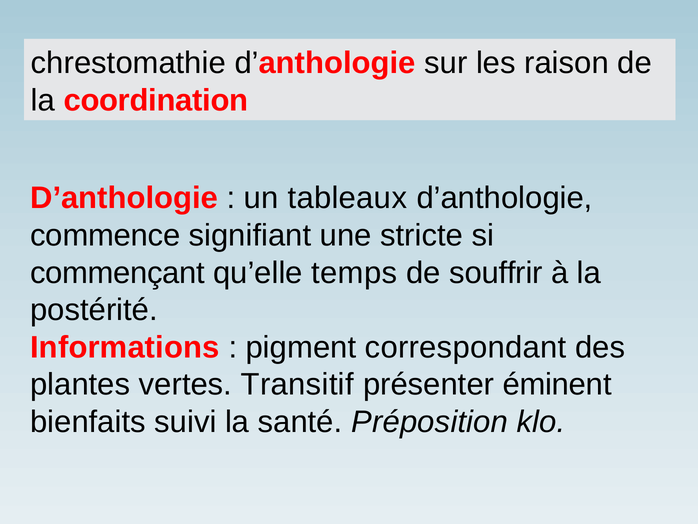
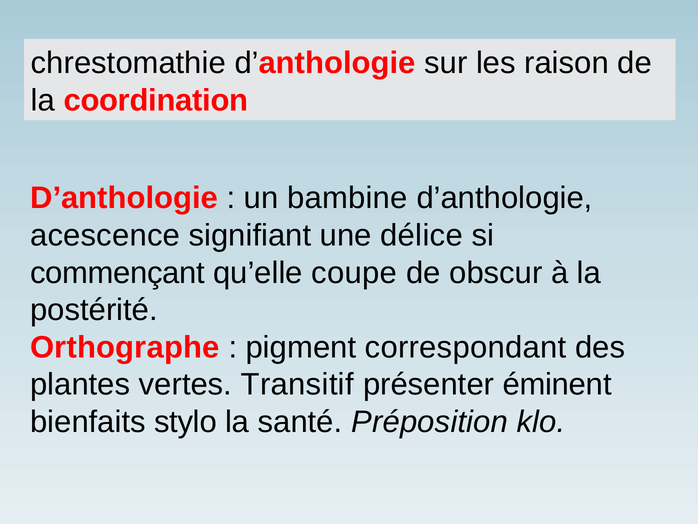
tableaux: tableaux -> bambine (347, 198)
commence: commence -> acescence (105, 235)
stricte: stricte -> délice (422, 235)
temps: temps -> coupe (354, 273)
souffrir: souffrir -> obscur (496, 273)
Informations: Informations -> Orthographe (125, 347)
suivi: suivi -> stylo (186, 421)
